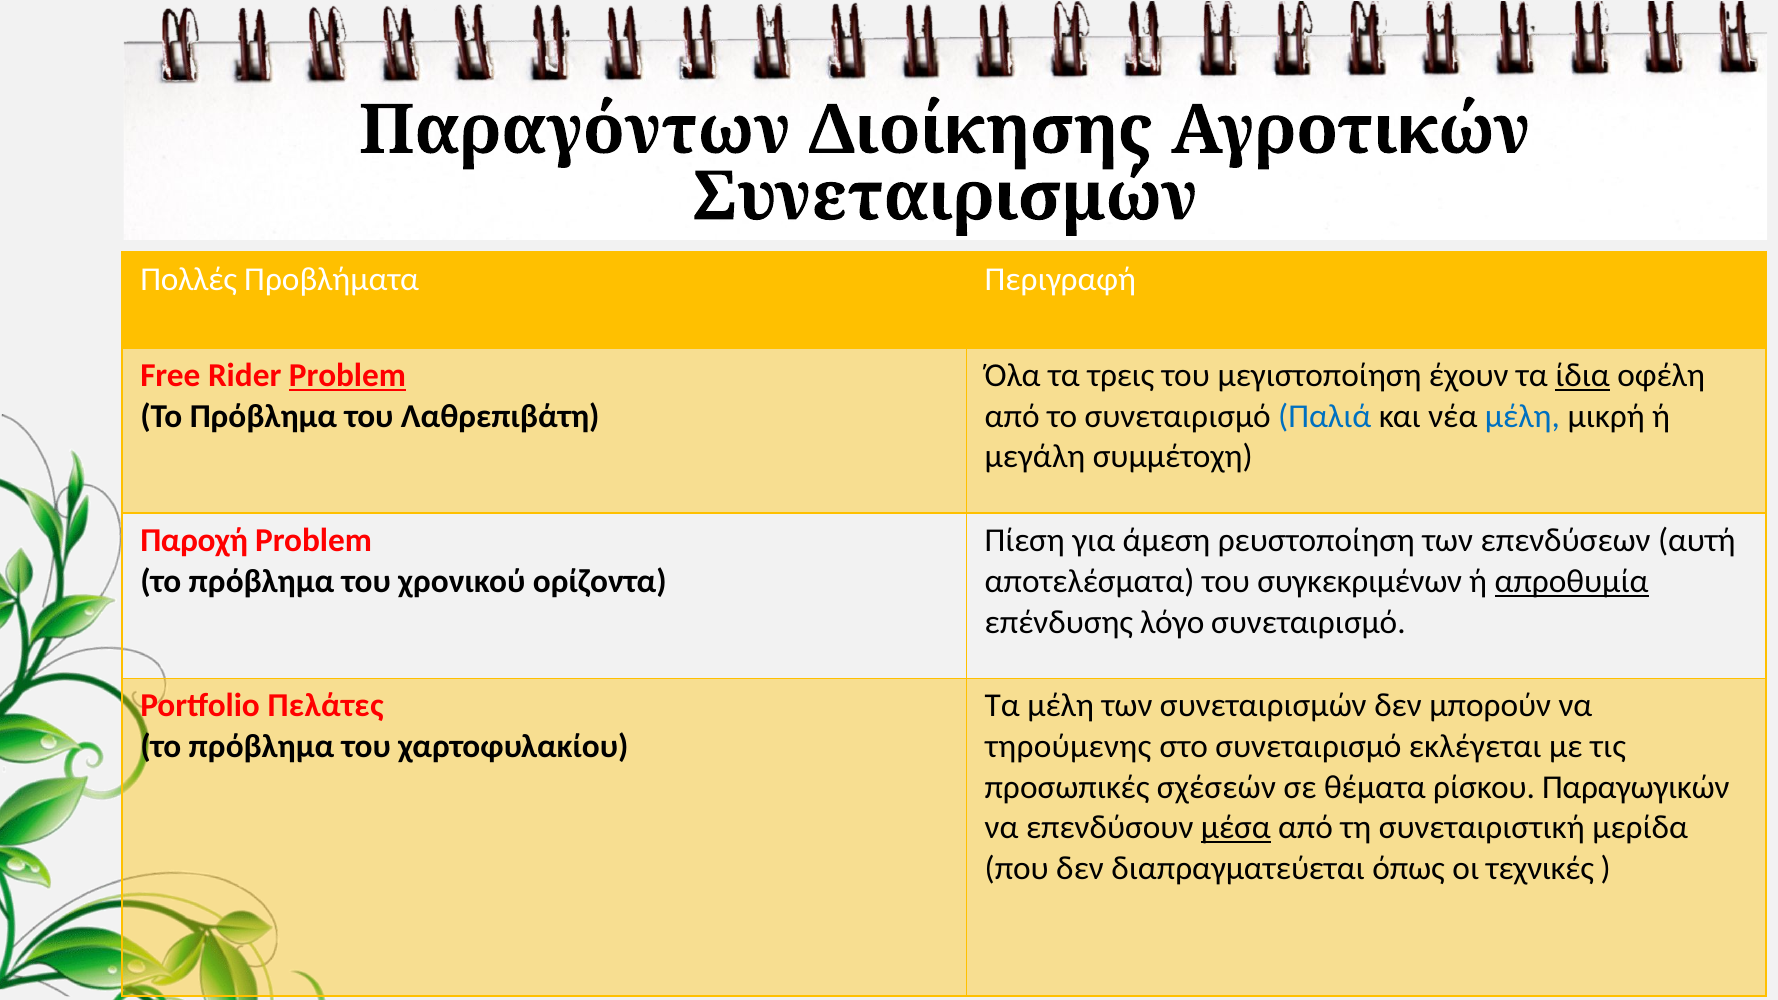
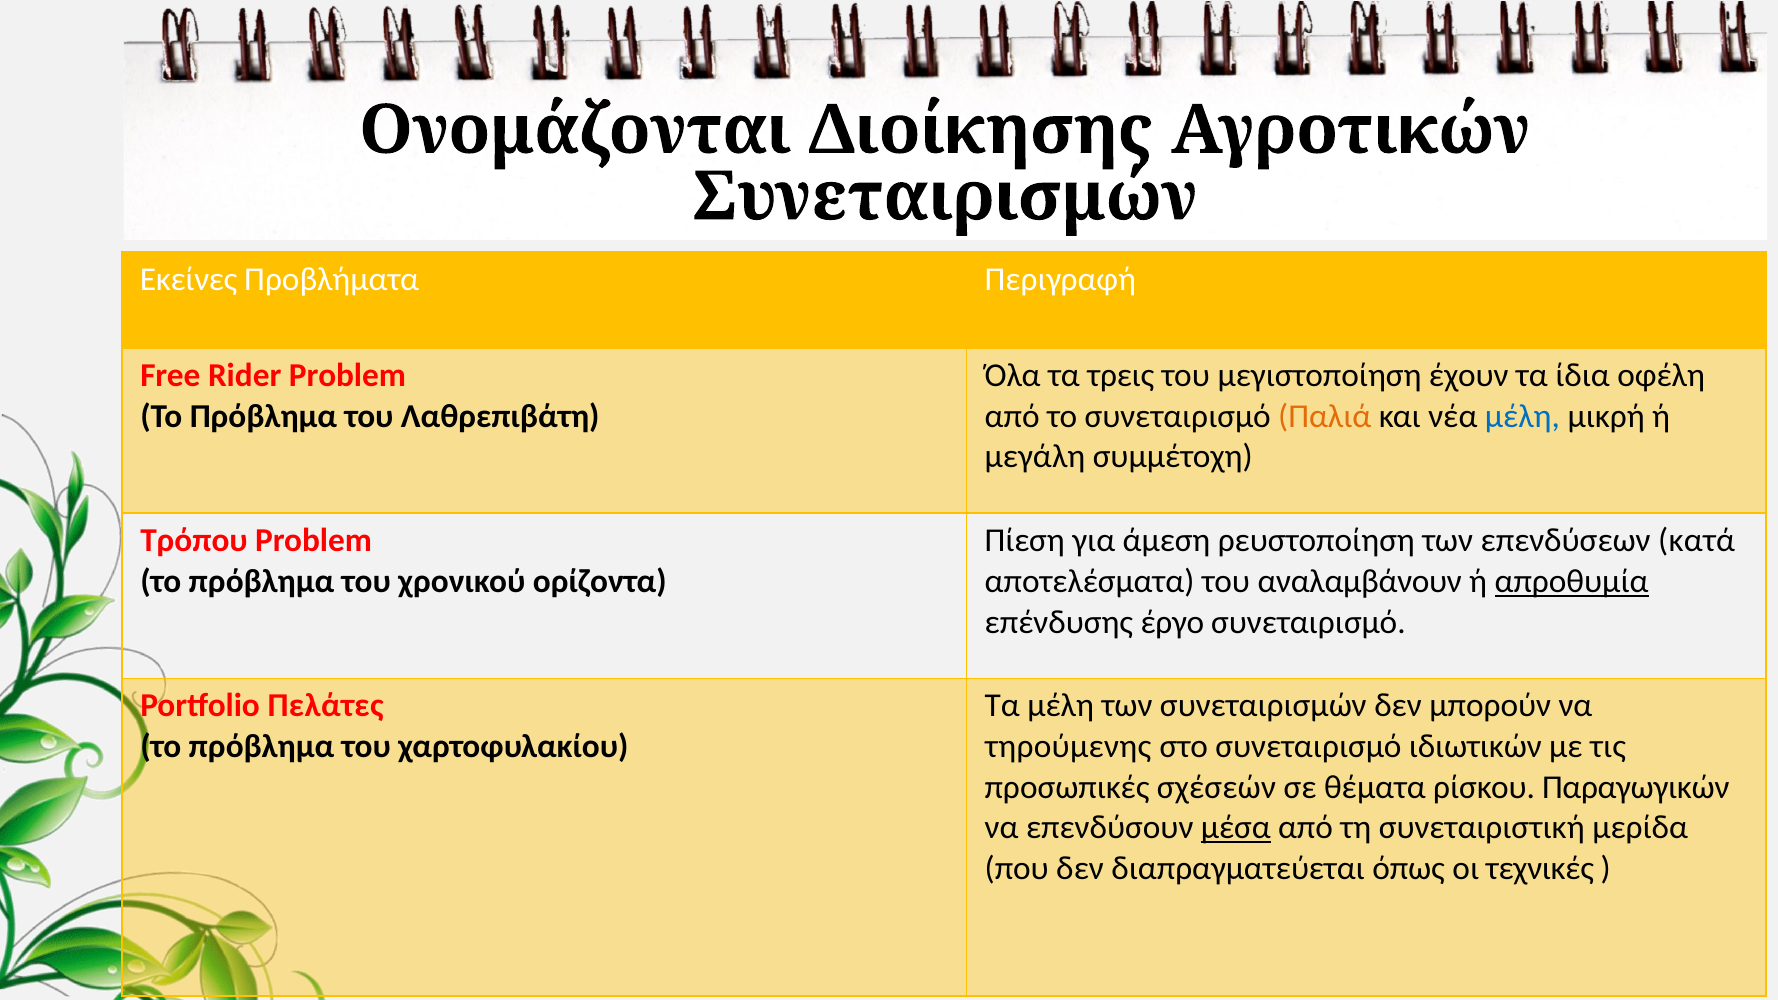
Παραγόντων: Παραγόντων -> Ονομάζονται (575, 130)
Πολλές: Πολλές -> Εκείνες (189, 279)
Problem underline: present -> none (347, 376)
ίδια underline: present -> none (1583, 376)
Παλιά colour: blue -> orange (1325, 416)
Παροχή: Παροχή -> Τρόπου (194, 541)
αυτή: αυτή -> κατά (1697, 541)
συγκεκριμένων: συγκεκριμένων -> αναλαμβάνουν (1360, 581)
λόγο: λόγο -> έργο (1172, 622)
εκλέγεται: εκλέγεται -> ιδιωτικών (1475, 747)
